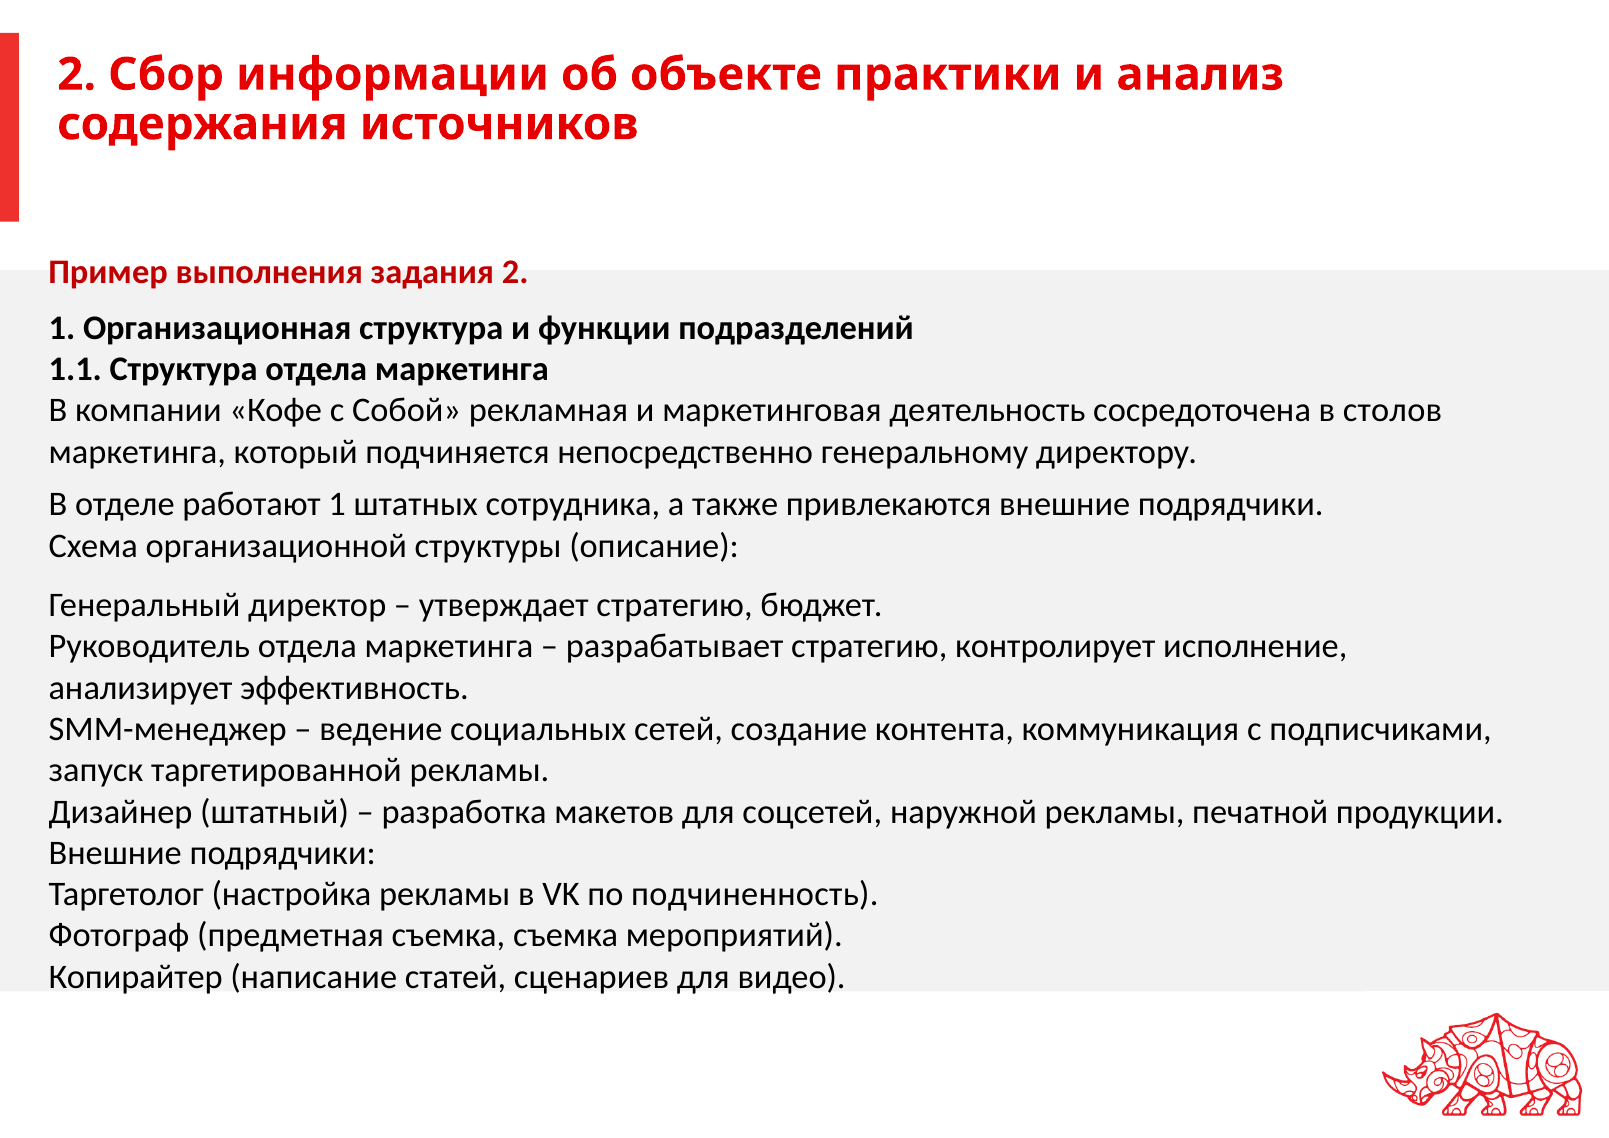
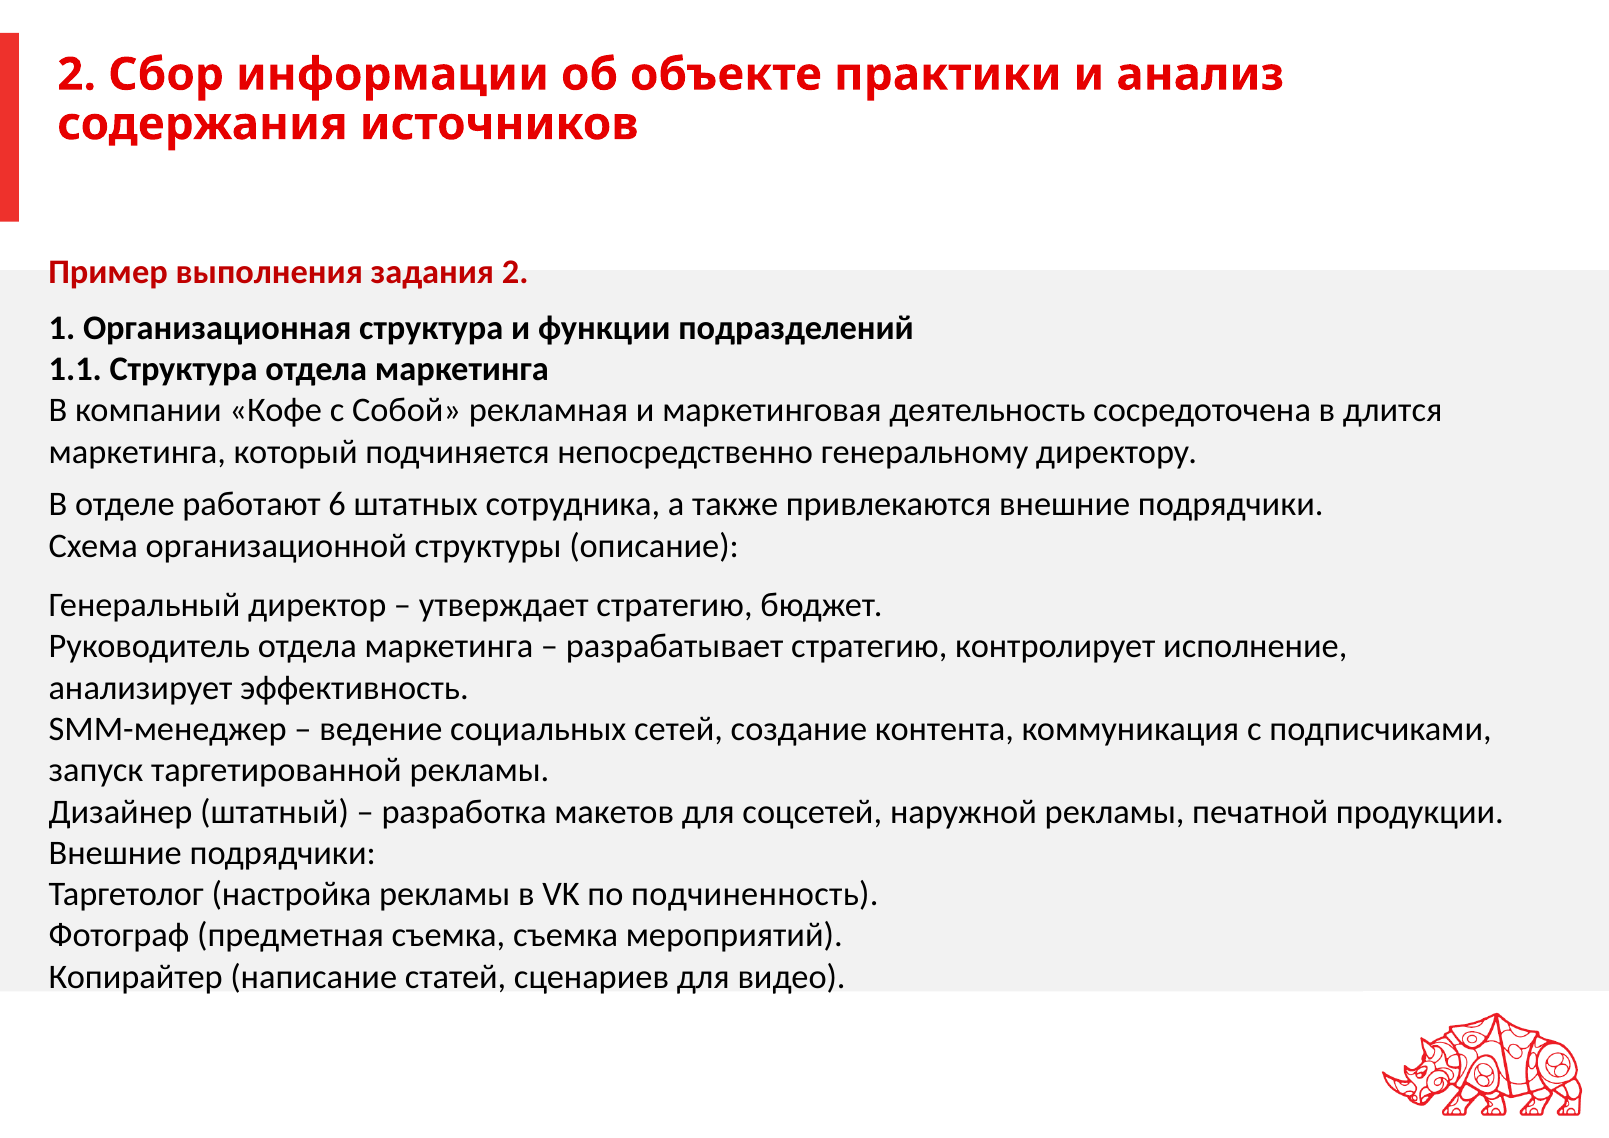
столов: столов -> длится (1393, 410)
работают 1: 1 -> 6 (337, 504)
